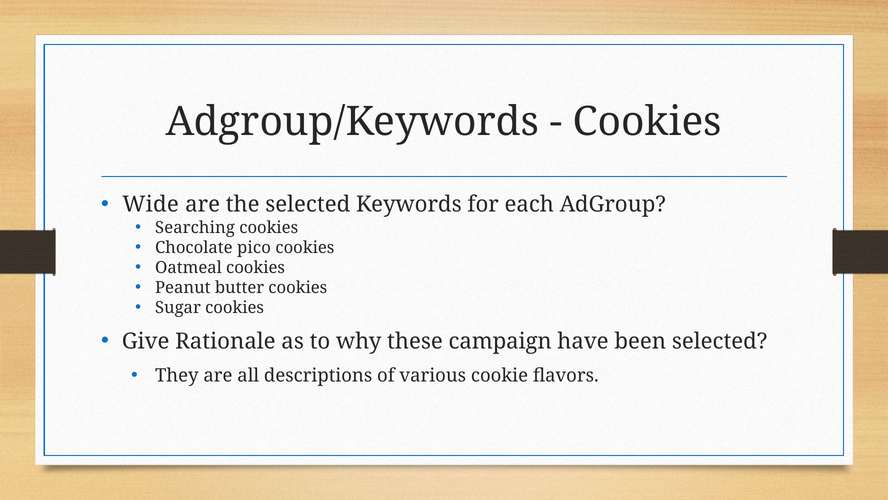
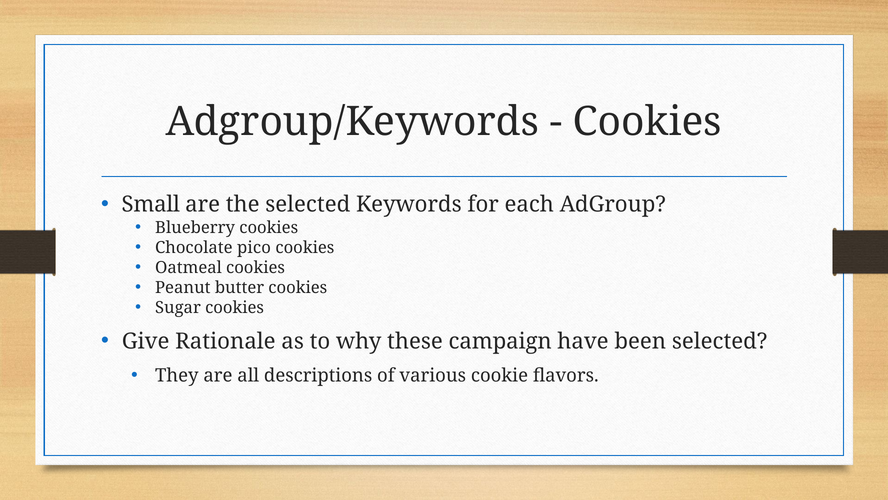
Wide: Wide -> Small (151, 204)
Searching: Searching -> Blueberry (195, 227)
